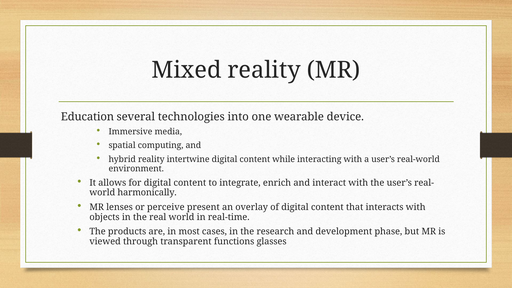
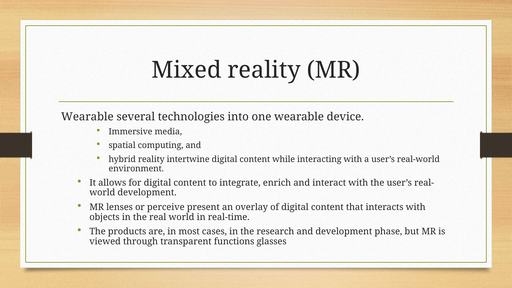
Education: Education -> Wearable (87, 117)
world harmonically: harmonically -> development (147, 193)
